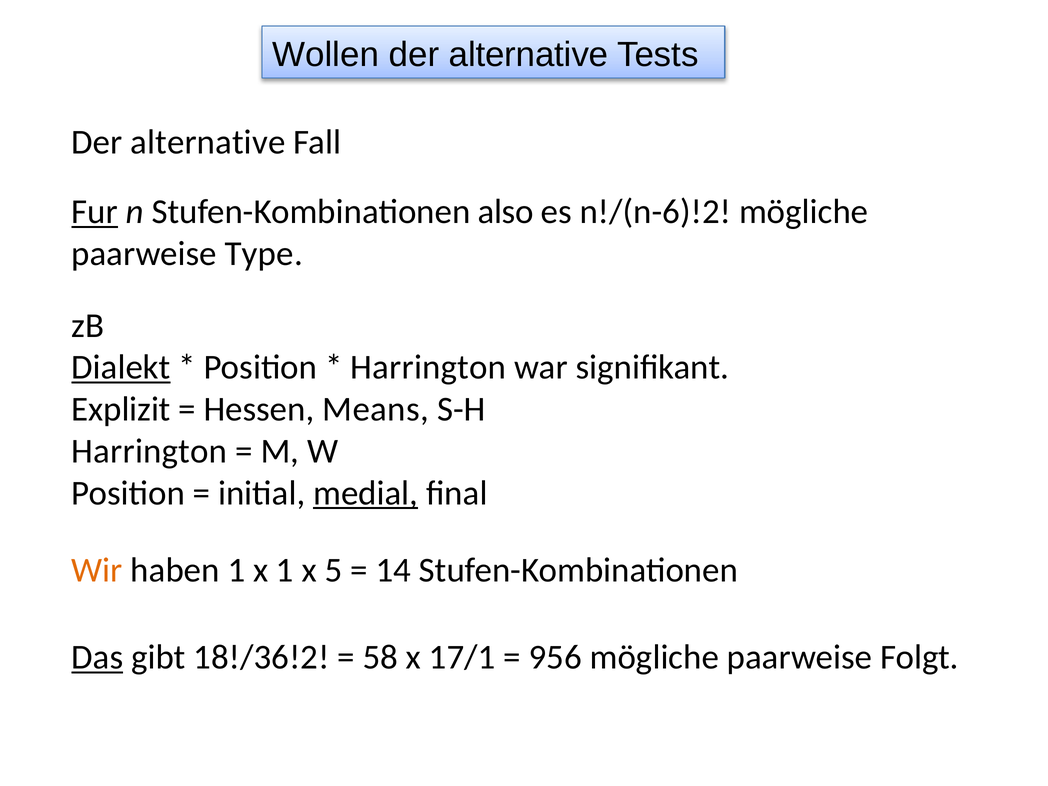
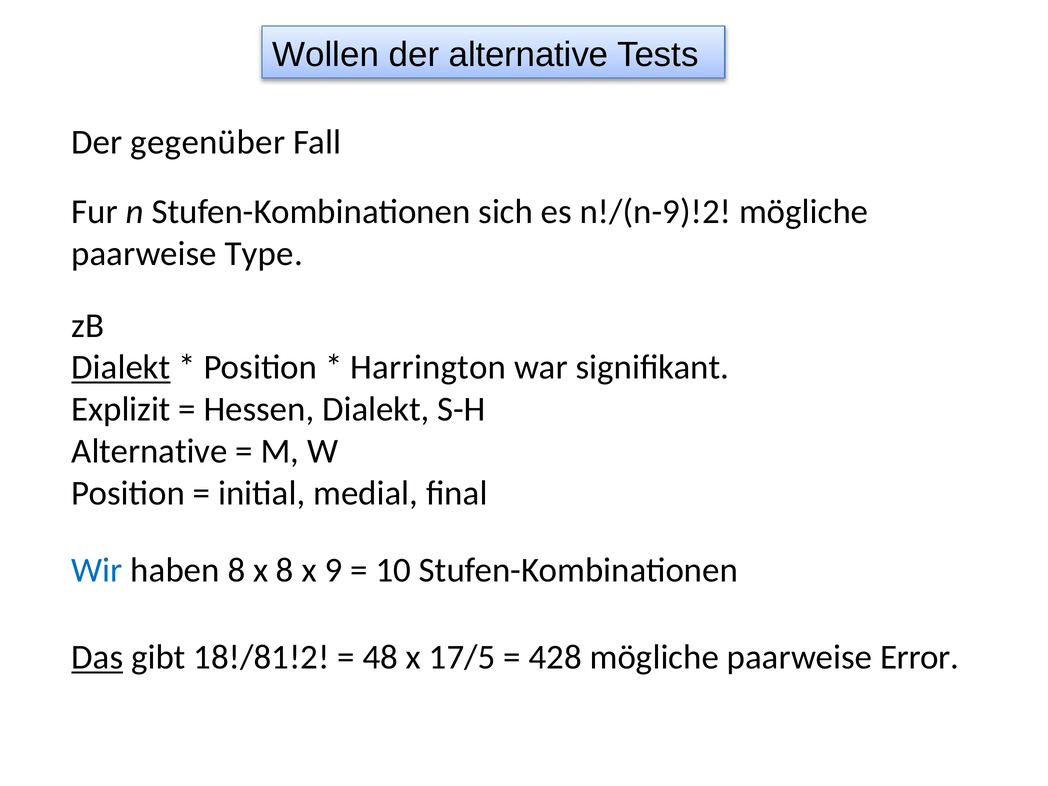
alternative: alternative -> gegenüber (208, 142)
Fur underline: present -> none (95, 212)
also: also -> sich (506, 212)
n!/(n-6)!2: n!/(n-6)!2 -> n!/(n-9)!2 (655, 212)
Hessen Means: Means -> Dialekt (376, 409)
Harrington: Harrington -> Alternative (149, 451)
medial underline: present -> none (366, 493)
Wir colour: orange -> blue (97, 570)
haben 1: 1 -> 8 (236, 570)
x 1: 1 -> 8 (285, 570)
5: 5 -> 9 (334, 570)
14: 14 -> 10 (393, 570)
18!/36!2: 18!/36!2 -> 18!/81!2 (261, 657)
58: 58 -> 48 (380, 657)
17/1: 17/1 -> 17/5 (462, 657)
956: 956 -> 428 (555, 657)
Folgt: Folgt -> Error (920, 657)
